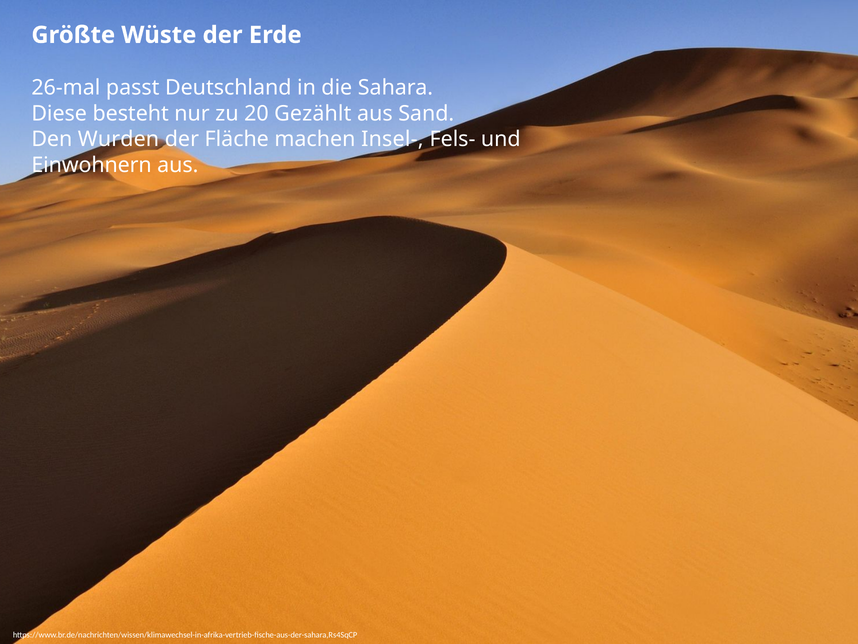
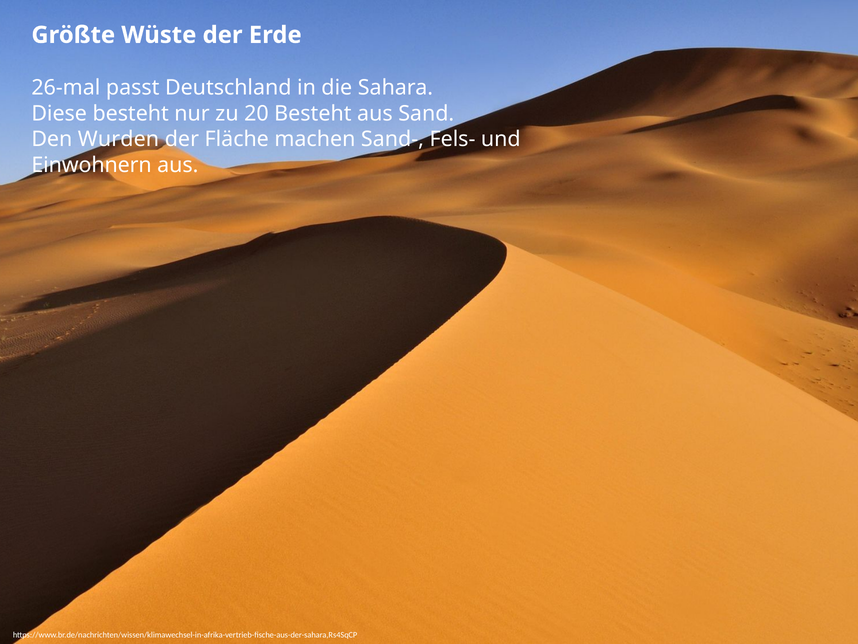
20 Gezählt: Gezählt -> Besteht (313, 113)
Insel-: Insel- -> Sand- (392, 139)
